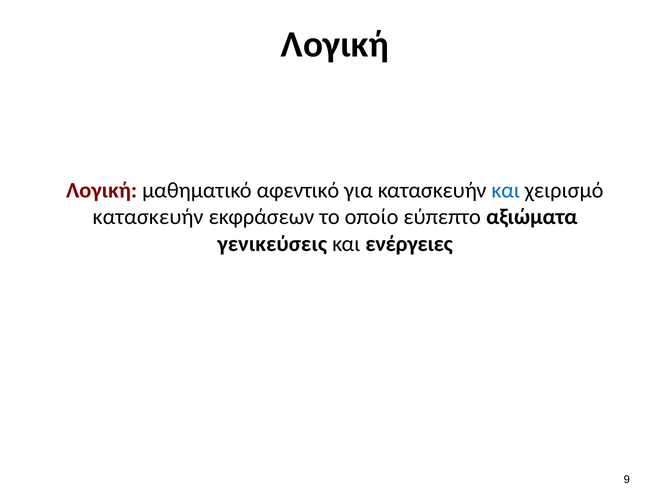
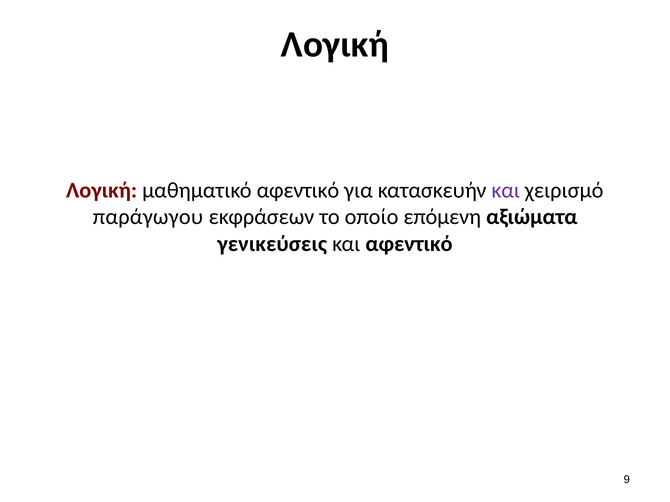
και colour: blue -> purple (506, 190)
κατασκευήν: κατασκευήν -> παράγωγου (148, 217)
εύπεπτο: εύπεπτο -> επόμενη (442, 217)
και ενέργειες: ενέργειες -> αφεντικό (409, 244)
